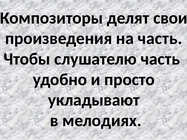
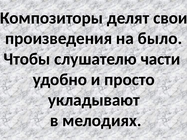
на часть: часть -> было (160, 39)
слушателю часть: часть -> части (160, 59)
